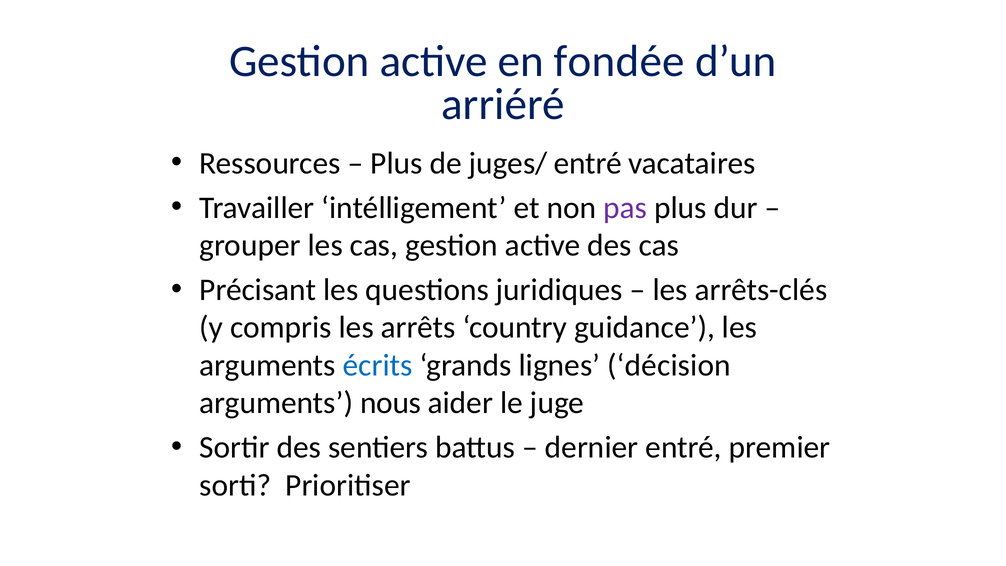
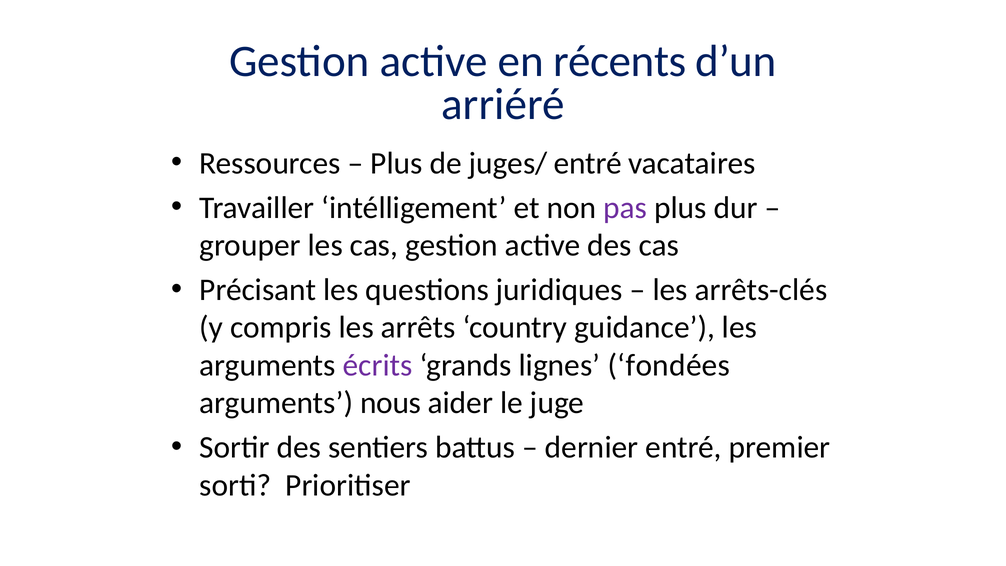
fondée: fondée -> récents (620, 61)
écrits colour: blue -> purple (378, 365)
décision: décision -> fondées (669, 365)
